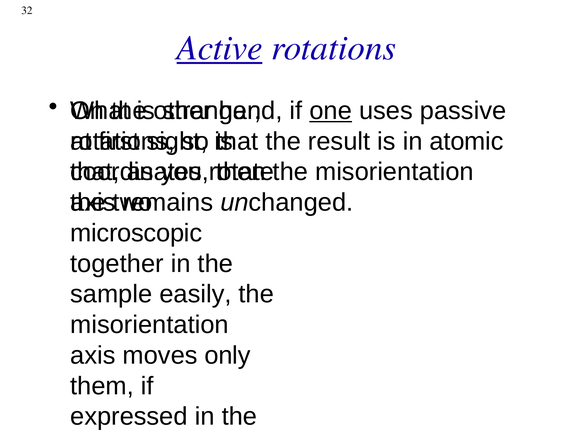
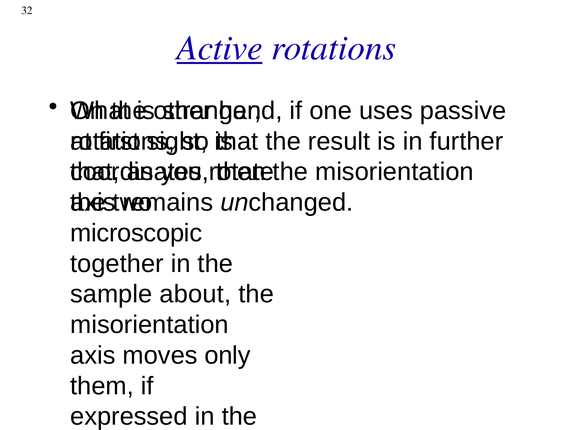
one underline: present -> none (331, 111)
atomic: atomic -> further (466, 141)
easily: easily -> about (195, 294)
